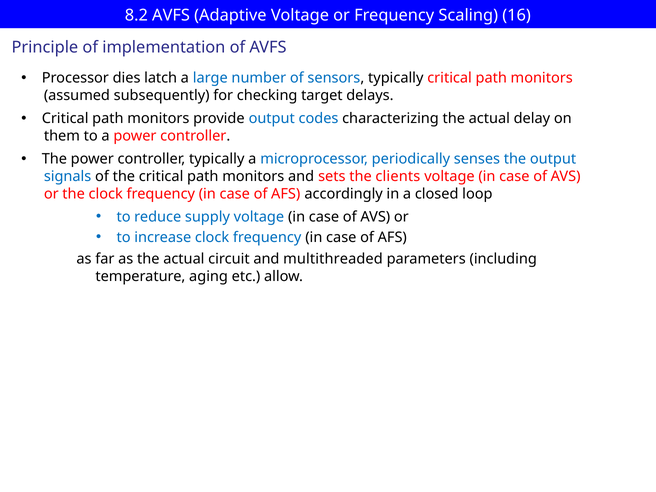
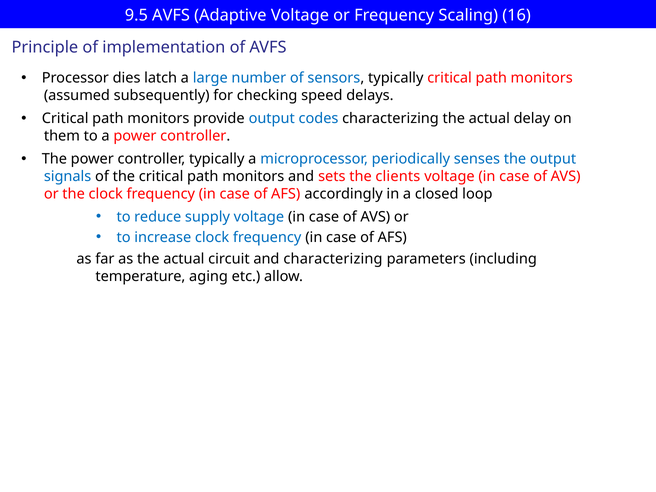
8.2: 8.2 -> 9.5 (136, 15)
target: target -> speed (322, 96)
and multithreaded: multithreaded -> characterizing (333, 259)
